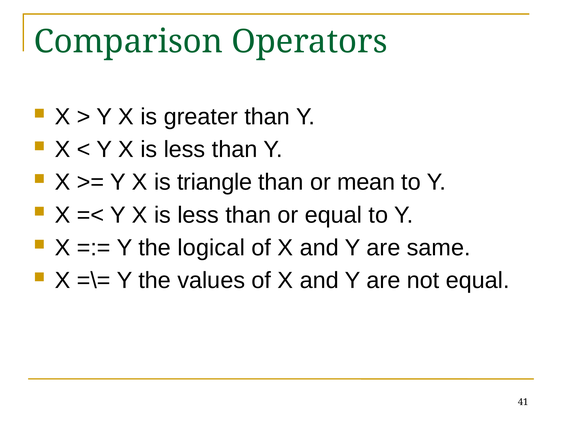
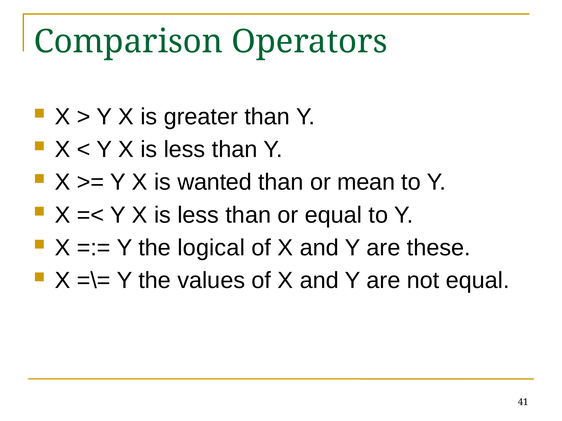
triangle: triangle -> wanted (215, 182)
same: same -> these (439, 248)
